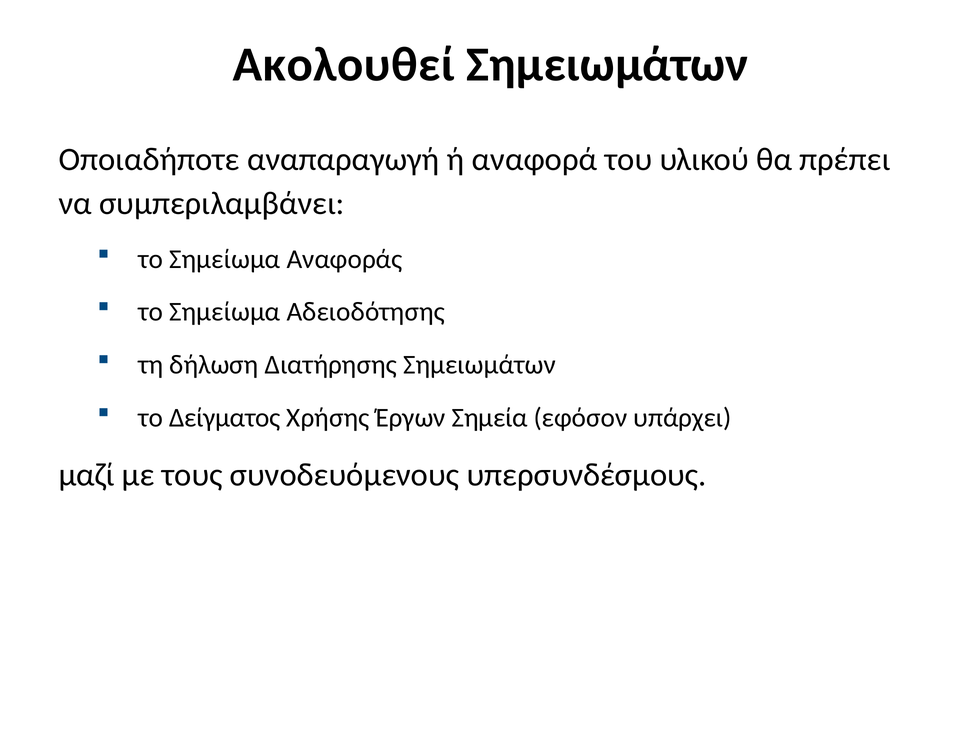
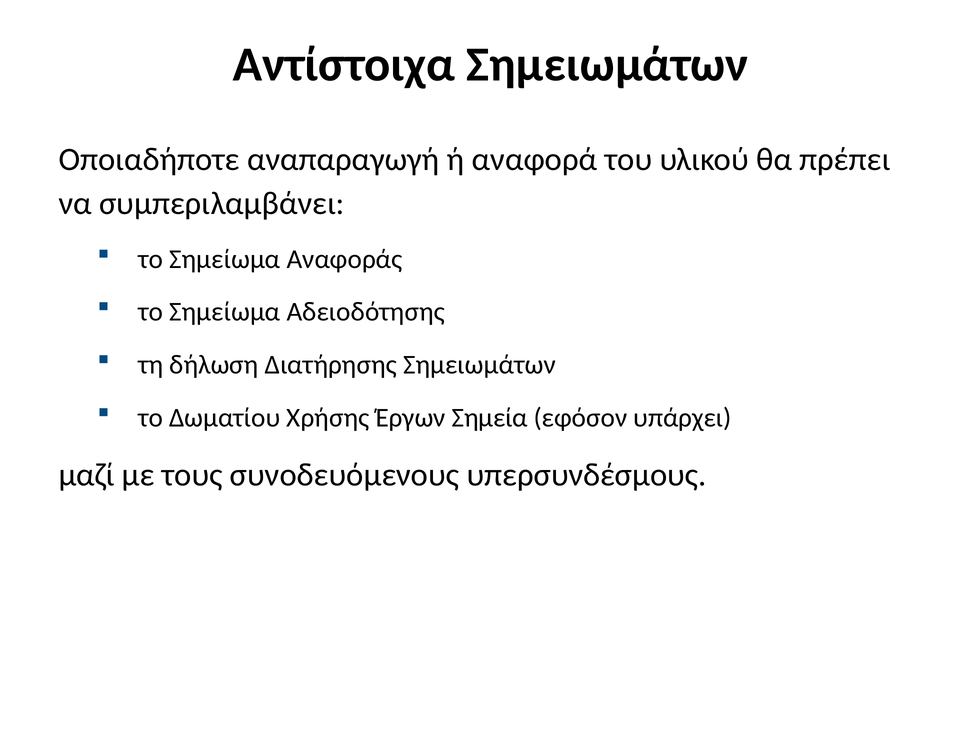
Ακολουθεί: Ακολουθεί -> Αντίστοιχα (344, 65)
Δείγματος: Δείγματος -> Δωματίου (225, 418)
